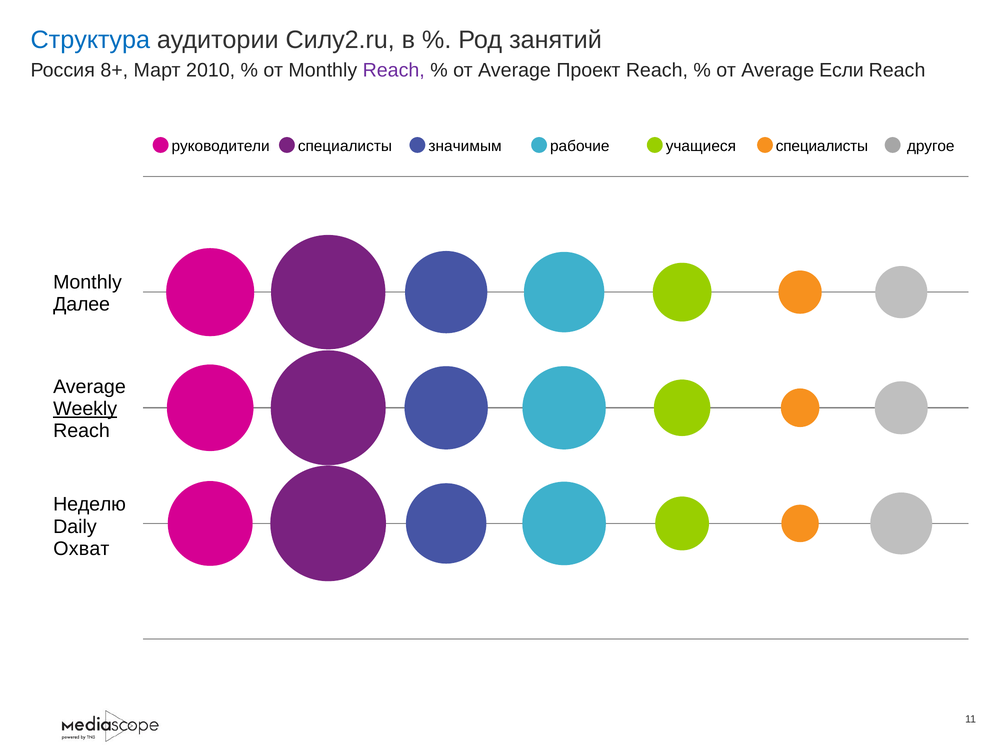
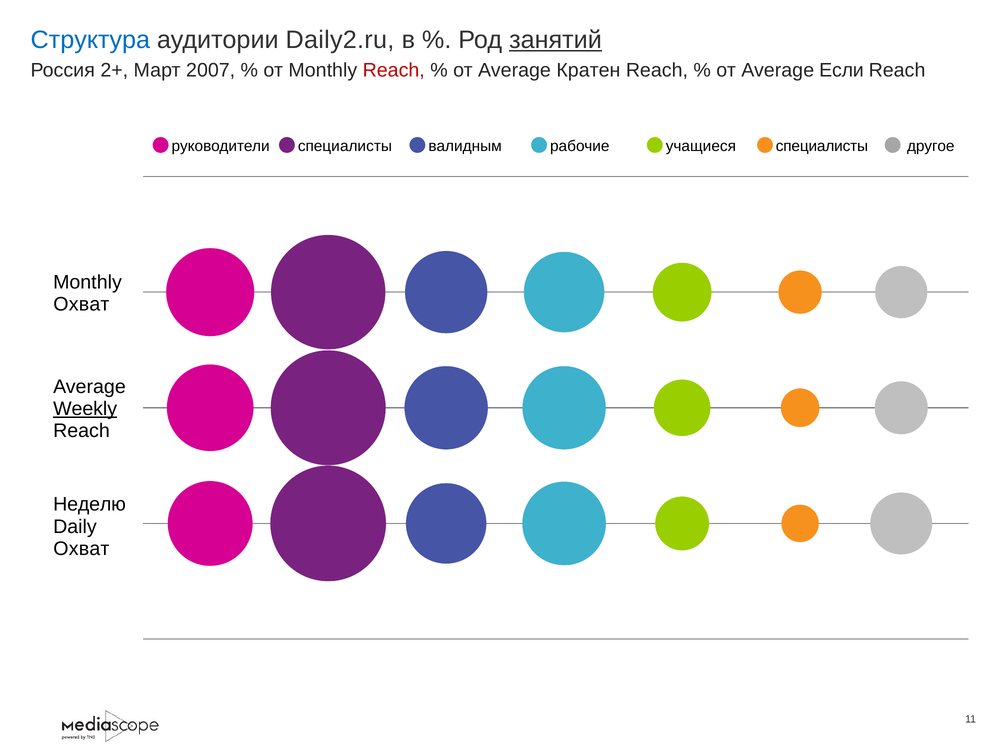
Силу2.ru: Силу2.ru -> Daily2.ru (340, 40)
занятий underline: none -> present (556, 40)
8+: 8+ -> 2+ (114, 70)
2010: 2010 -> 2007 (211, 70)
Reach colour: purple -> red (394, 70)
Проект: Проект -> Кратен (588, 70)
значимым: значимым -> валидным (465, 146)
Далее: Далее -> Охват (81, 305)
